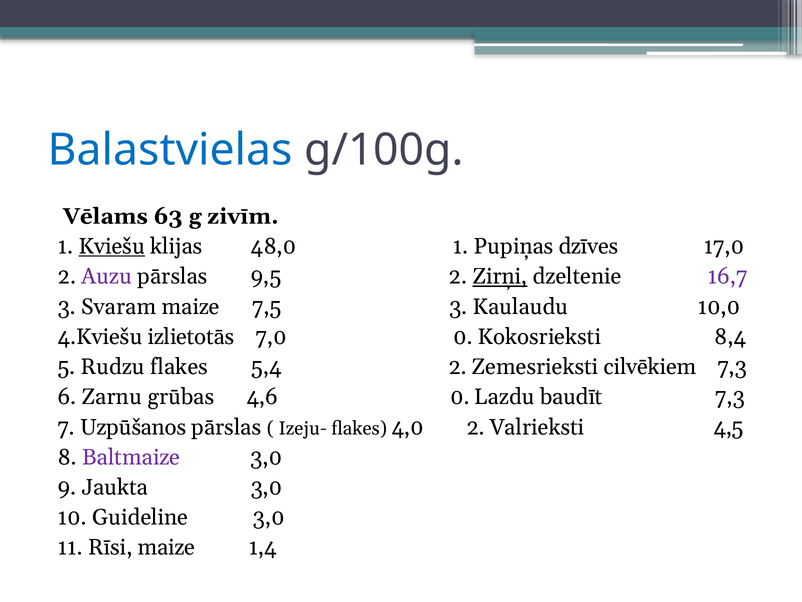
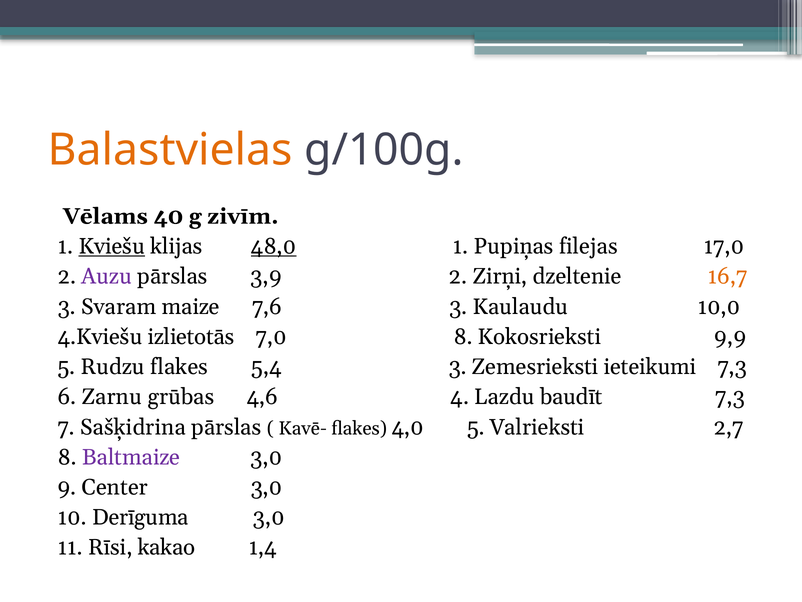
Balastvielas colour: blue -> orange (170, 150)
63: 63 -> 40 (168, 216)
48,0 underline: none -> present (274, 246)
dzīves: dzīves -> filejas (588, 246)
9,5: 9,5 -> 3,9 (266, 276)
Zirņi underline: present -> none (500, 276)
16,7 colour: purple -> orange (728, 276)
7,5: 7,5 -> 7,6 (267, 306)
7,0 0: 0 -> 8 (463, 337)
8,4: 8,4 -> 9,9 (730, 337)
5,4 2: 2 -> 3 (458, 367)
cilvēkiem: cilvēkiem -> ieteikumi (650, 367)
4,6 0: 0 -> 4 (460, 397)
Uzpūšanos: Uzpūšanos -> Sašķidrina (133, 427)
Izeju-: Izeju- -> Kavē- (303, 428)
4,0 2: 2 -> 5 (476, 427)
4,5: 4,5 -> 2,7 (729, 427)
Jaukta: Jaukta -> Center (115, 487)
Guideline: Guideline -> Derīguma (140, 517)
Rīsi maize: maize -> kakao (166, 547)
